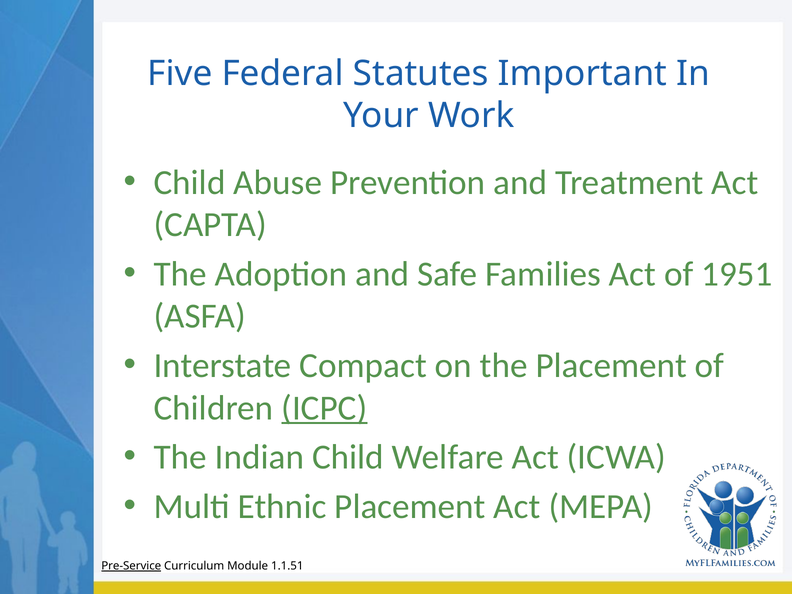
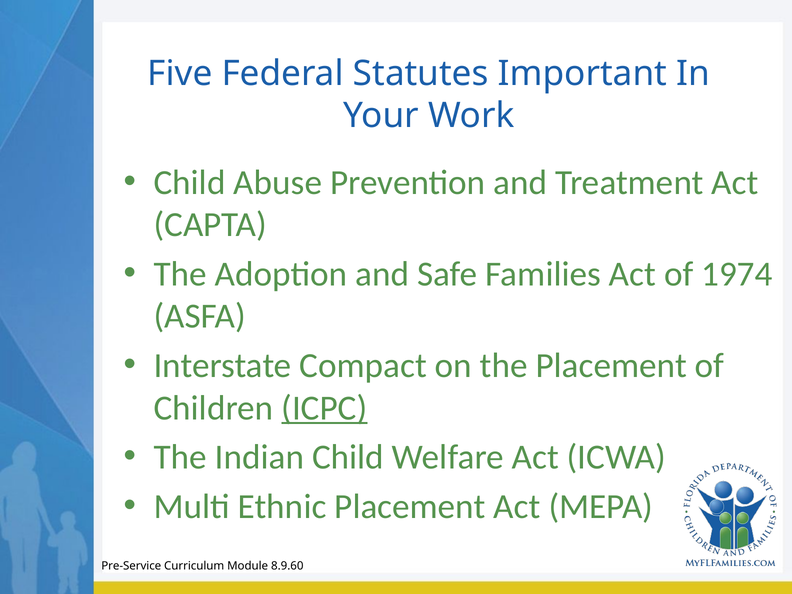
1951: 1951 -> 1974 (737, 274)
Pre-Service underline: present -> none (131, 566)
1.1.51: 1.1.51 -> 8.9.60 (287, 566)
